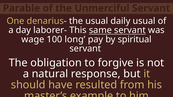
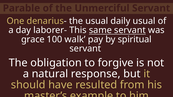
wage: wage -> grace (33, 39)
long: long -> walk (75, 39)
